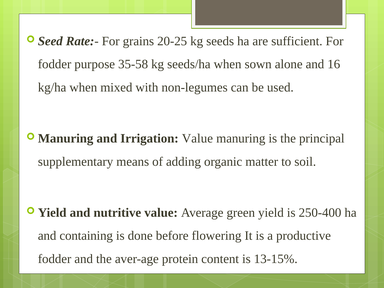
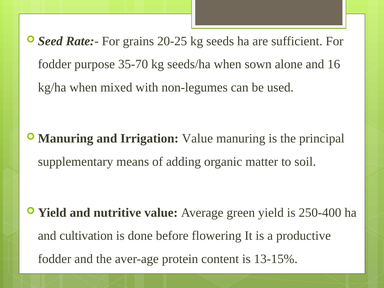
35-58: 35-58 -> 35-70 (133, 64)
containing: containing -> cultivation (86, 236)
